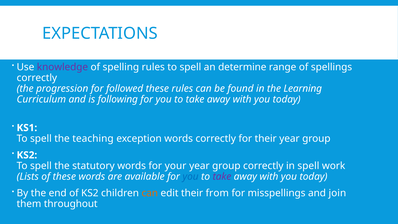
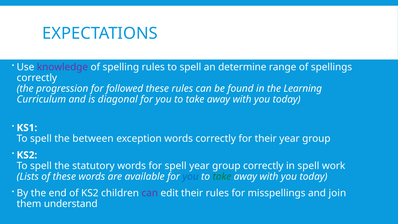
following: following -> diagonal (118, 99)
teaching: teaching -> between (93, 139)
for your: your -> spell (176, 166)
take colour: purple -> green (222, 177)
can colour: orange -> purple (150, 193)
their from: from -> rules (217, 193)
throughout: throughout -> understand (71, 204)
